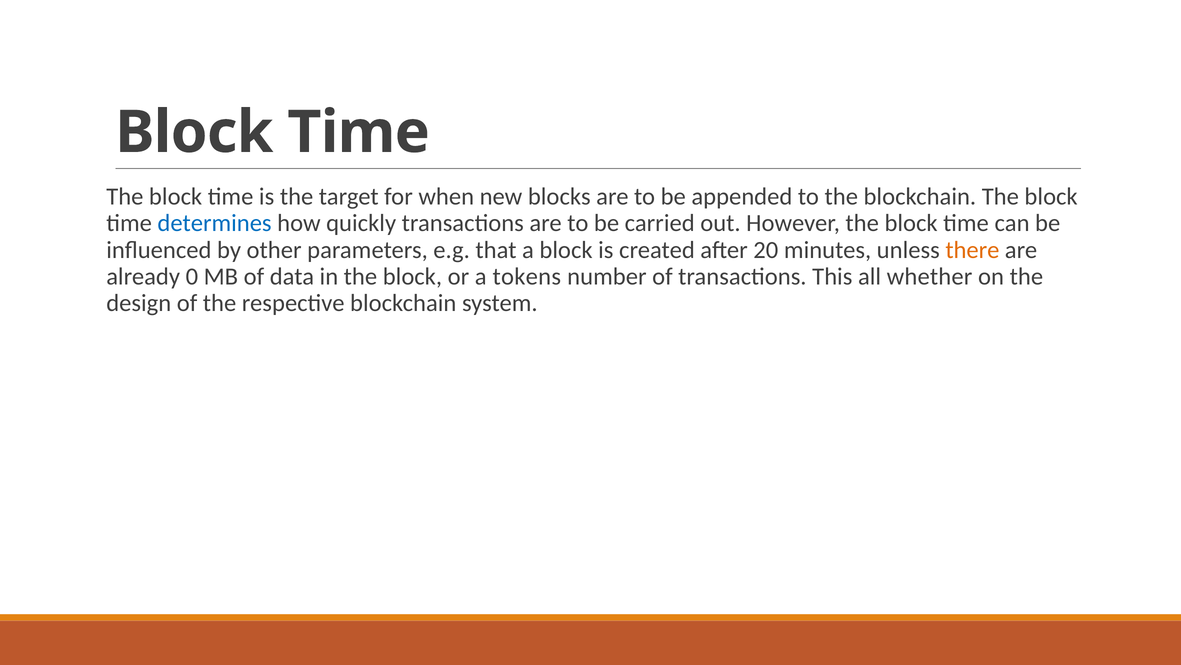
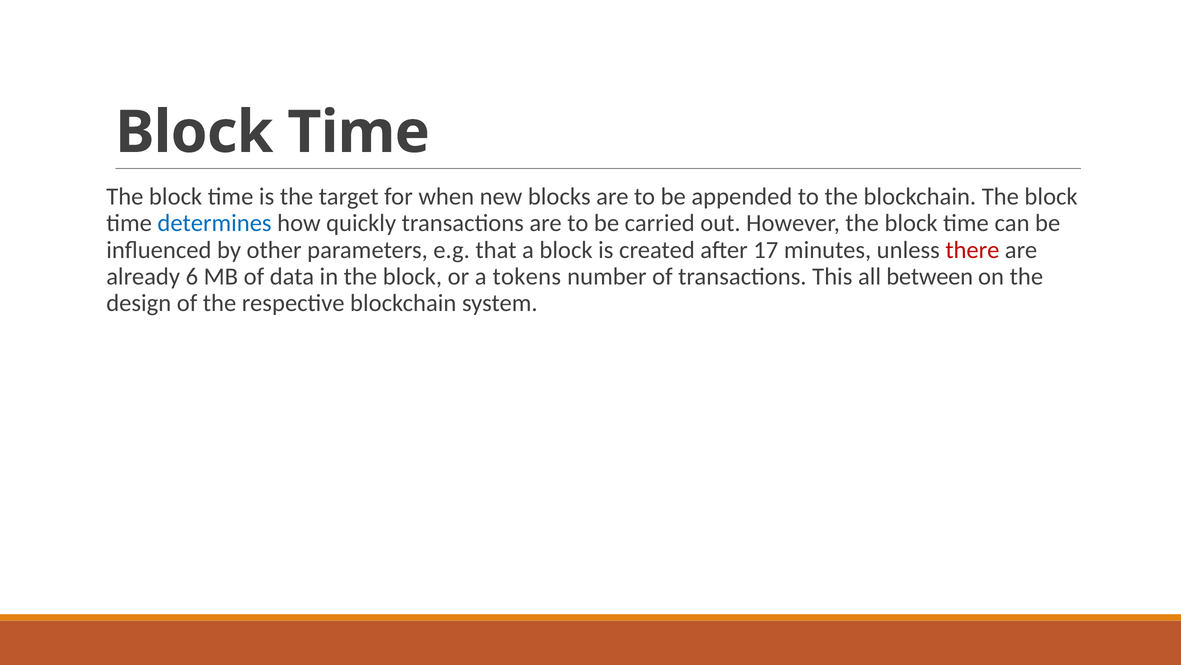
20: 20 -> 17 (766, 250)
there colour: orange -> red (972, 250)
0: 0 -> 6 (192, 276)
whether: whether -> between (930, 276)
